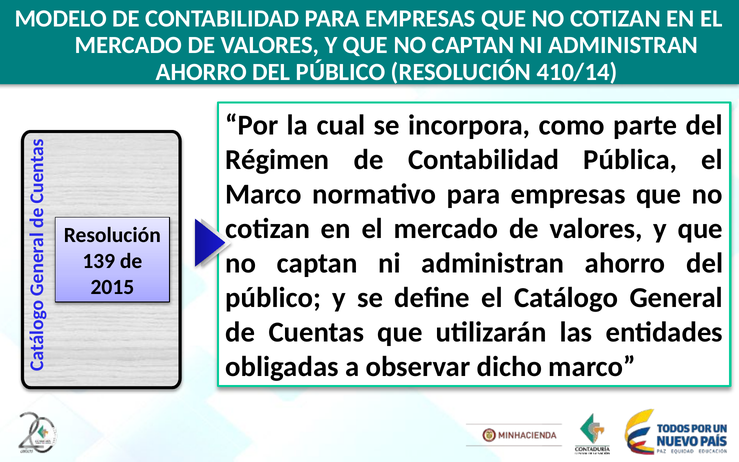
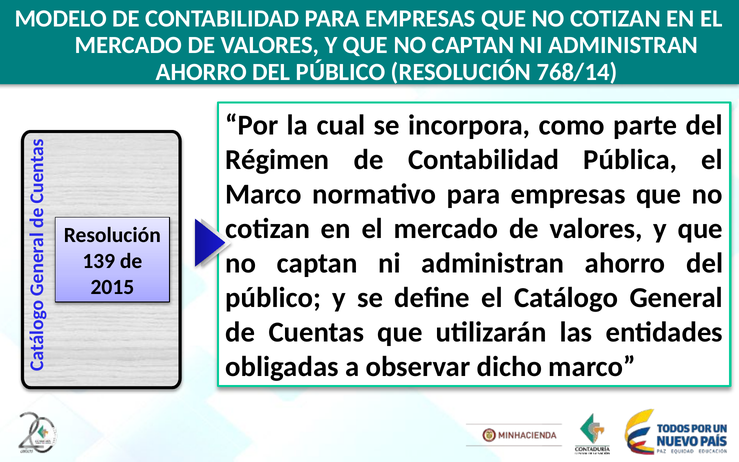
410/14: 410/14 -> 768/14 (577, 72)
